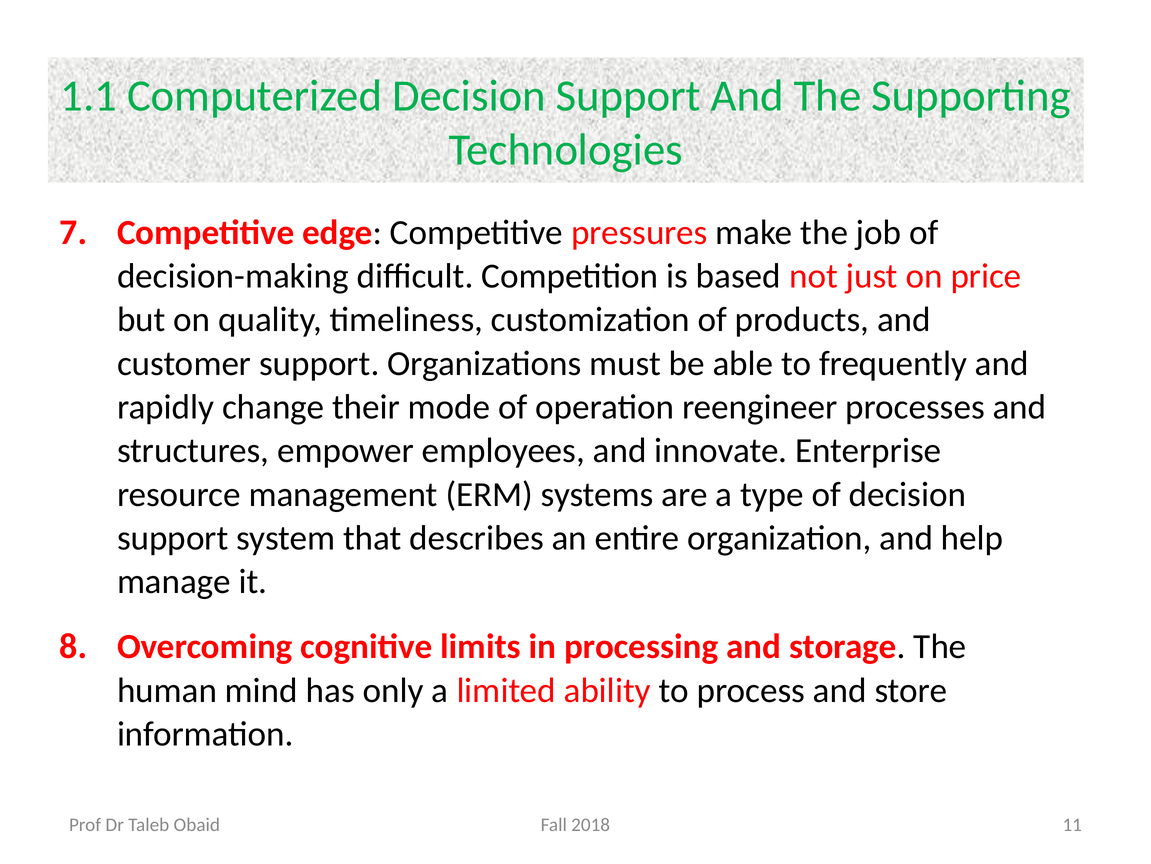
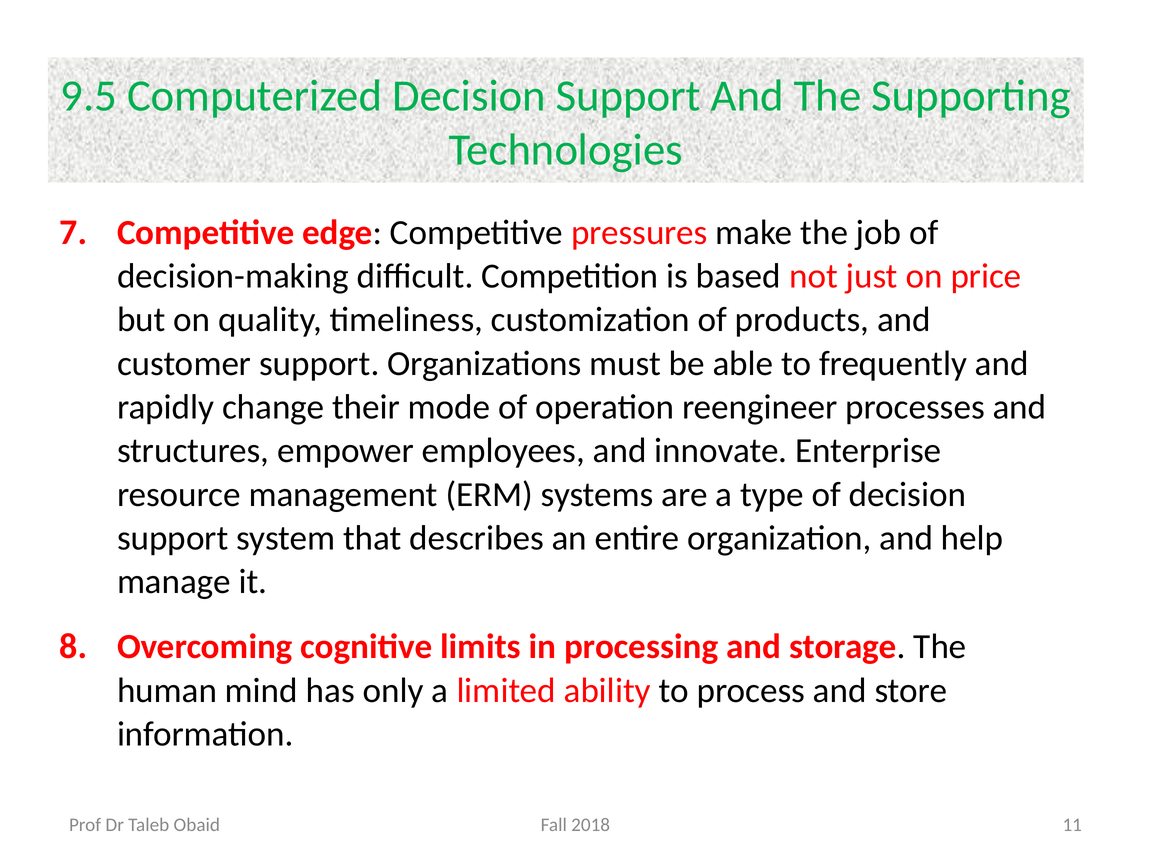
1.1: 1.1 -> 9.5 (89, 96)
